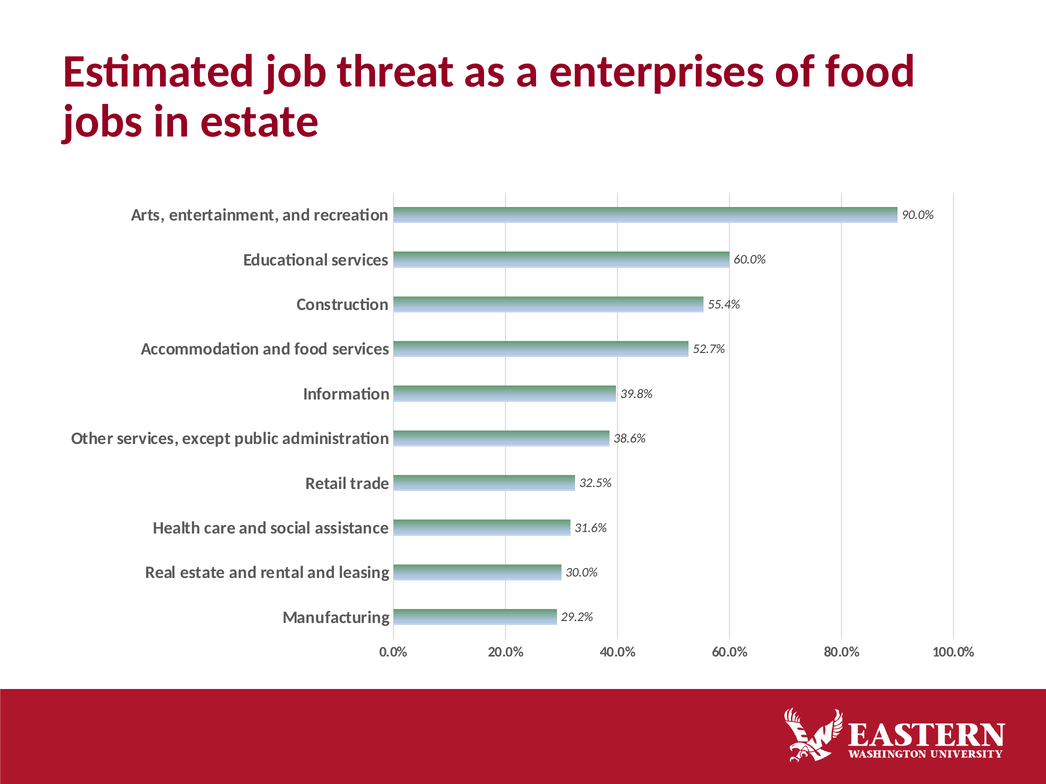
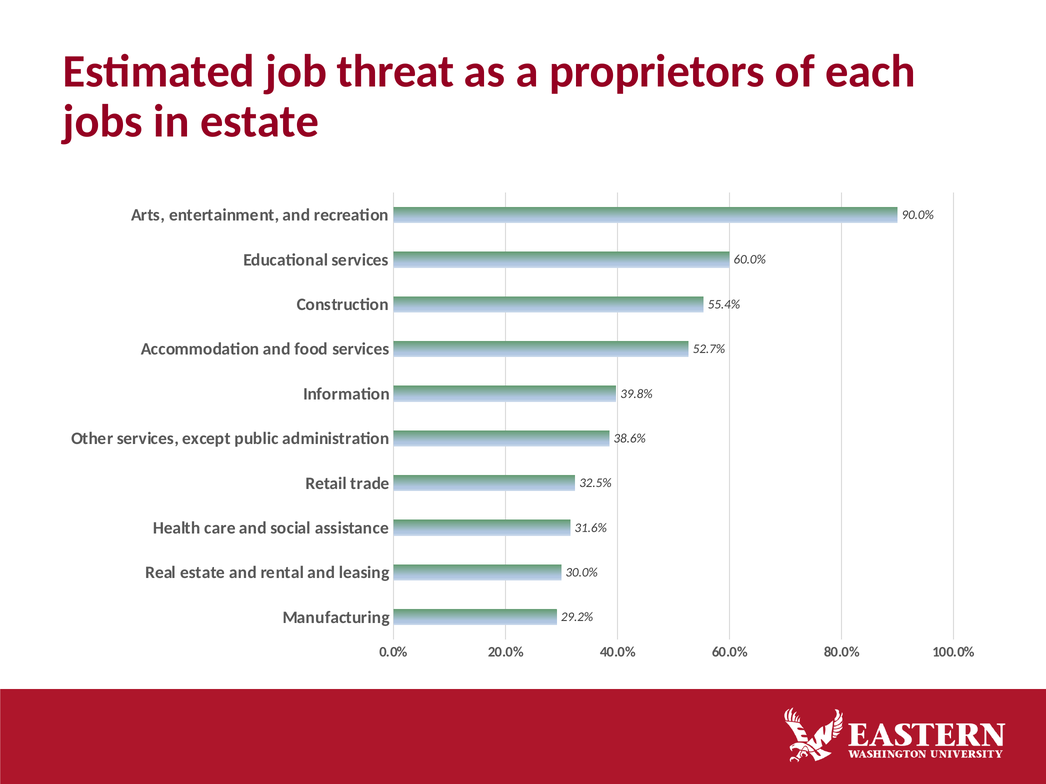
enterprises: enterprises -> proprietors (657, 71)
of food: food -> each (870, 71)
